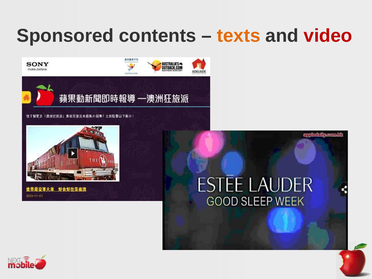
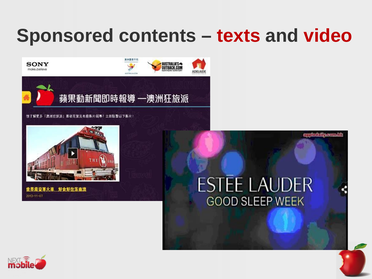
texts colour: orange -> red (239, 36)
